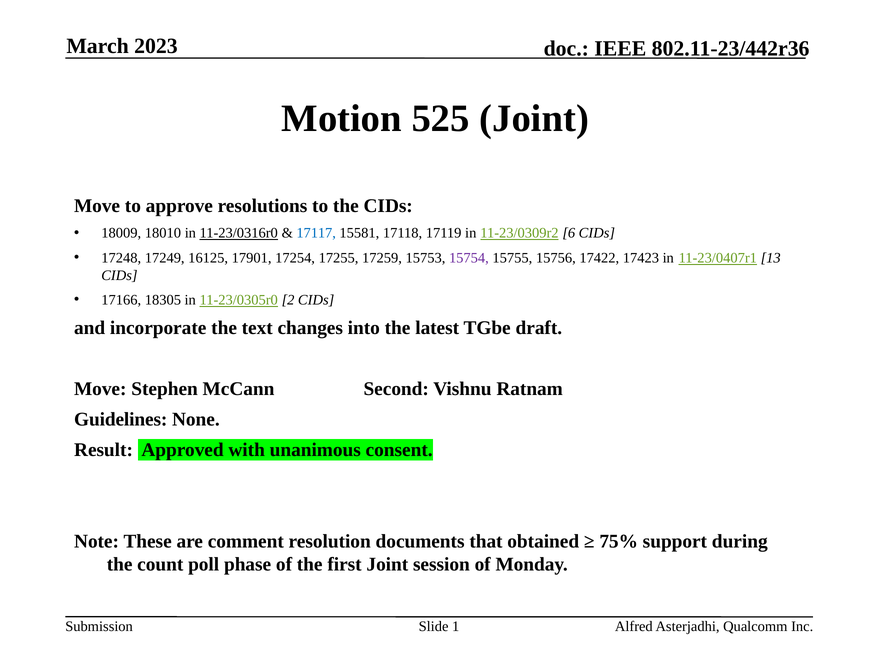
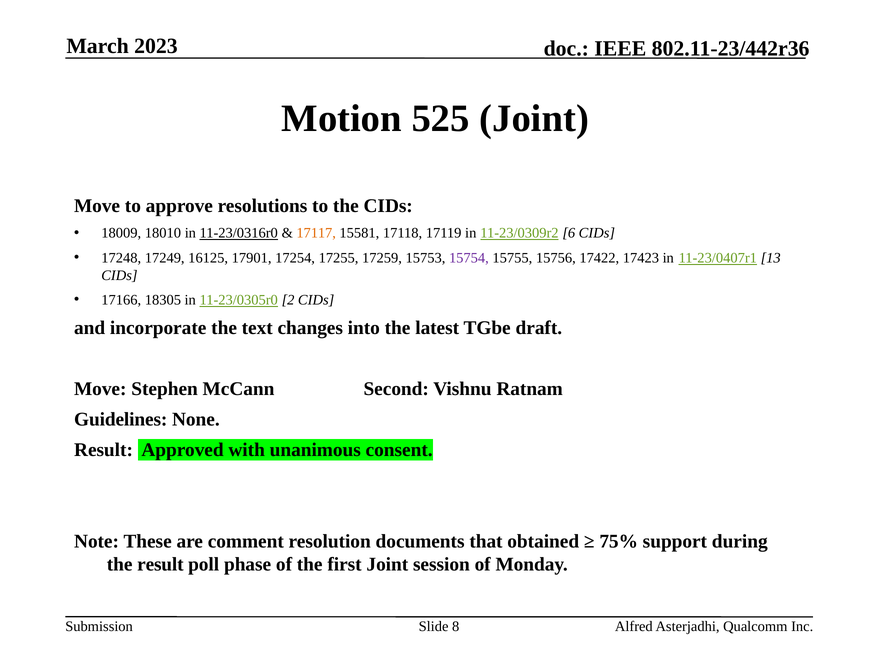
17117 colour: blue -> orange (316, 233)
the count: count -> result (160, 565)
1: 1 -> 8 (456, 627)
